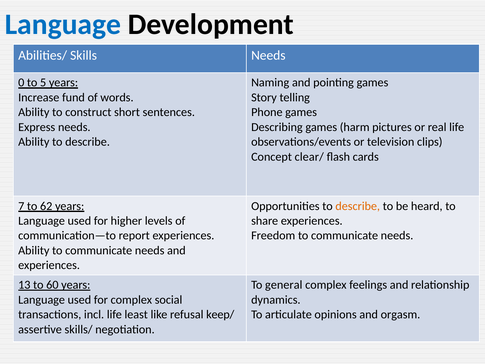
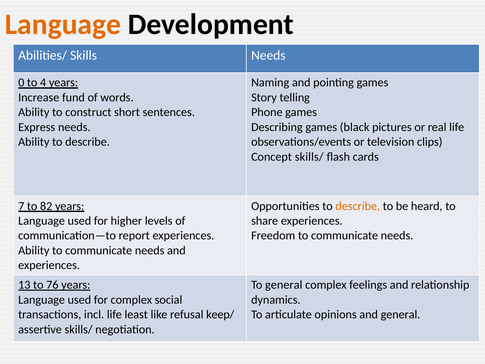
Language colour: blue -> orange (63, 24)
5: 5 -> 4 (43, 83)
harm: harm -> black (355, 127)
Concept clear/: clear/ -> skills/ (309, 157)
62: 62 -> 82 (46, 206)
60: 60 -> 76 (52, 285)
and orgasm: orgasm -> general (400, 314)
